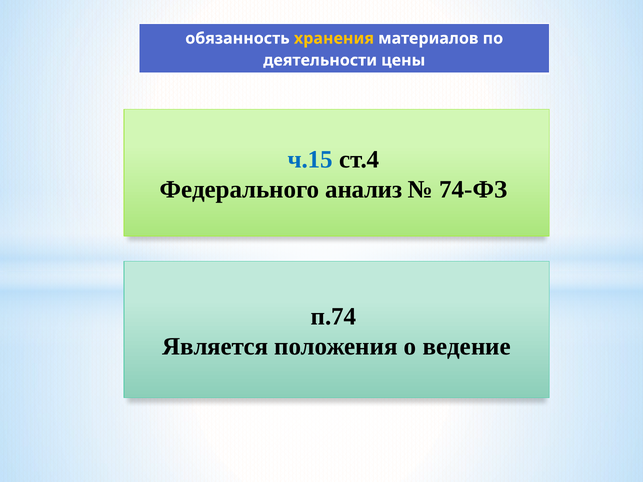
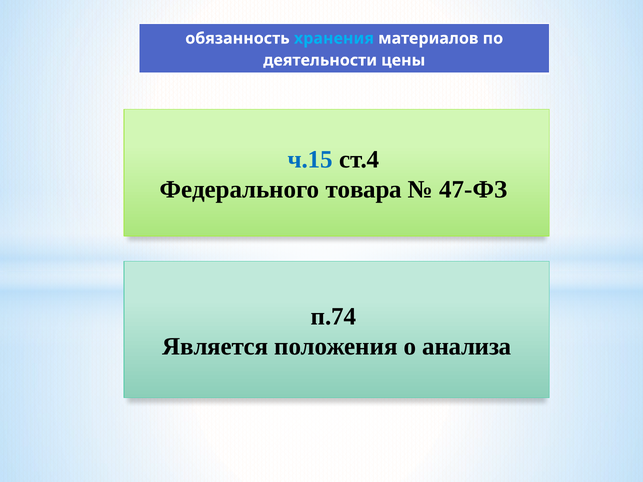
хранения colour: yellow -> light blue (334, 38)
анализ: анализ -> товара (364, 190)
74-ФЗ: 74-ФЗ -> 47-ФЗ (473, 190)
ведение: ведение -> анализа (467, 346)
